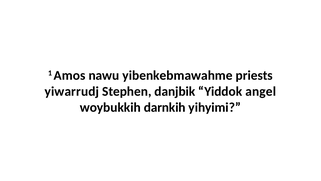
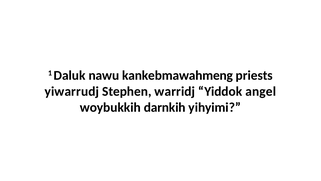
Amos: Amos -> Daluk (70, 75)
yibenkebmawahme: yibenkebmawahme -> kankebmawahmeng (178, 75)
danjbik: danjbik -> warridj (175, 91)
